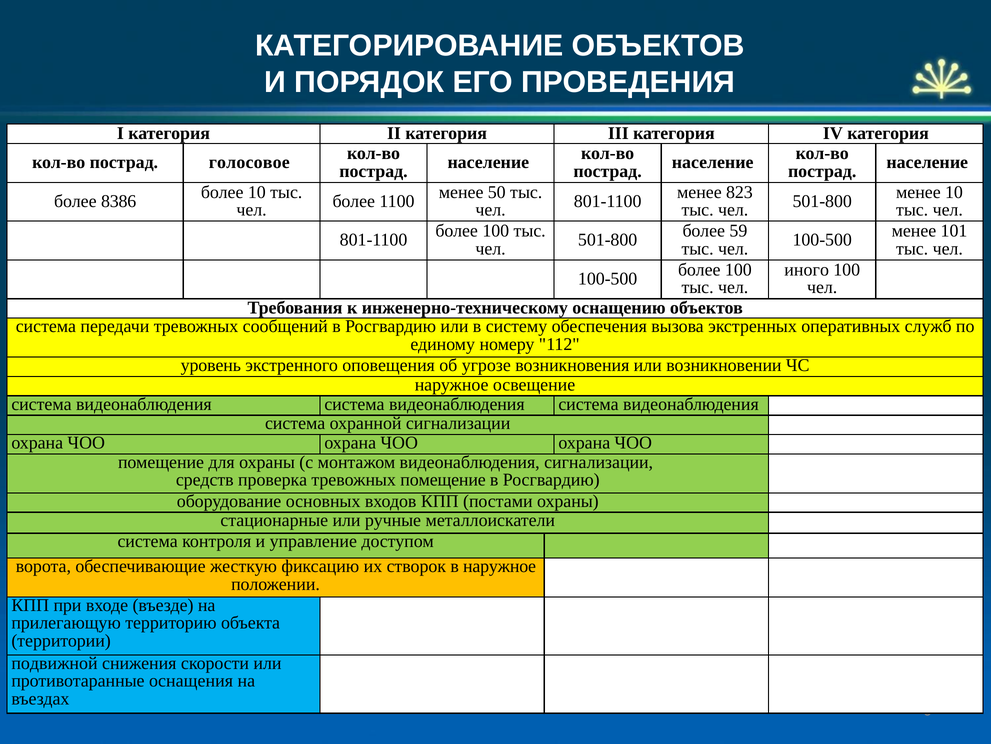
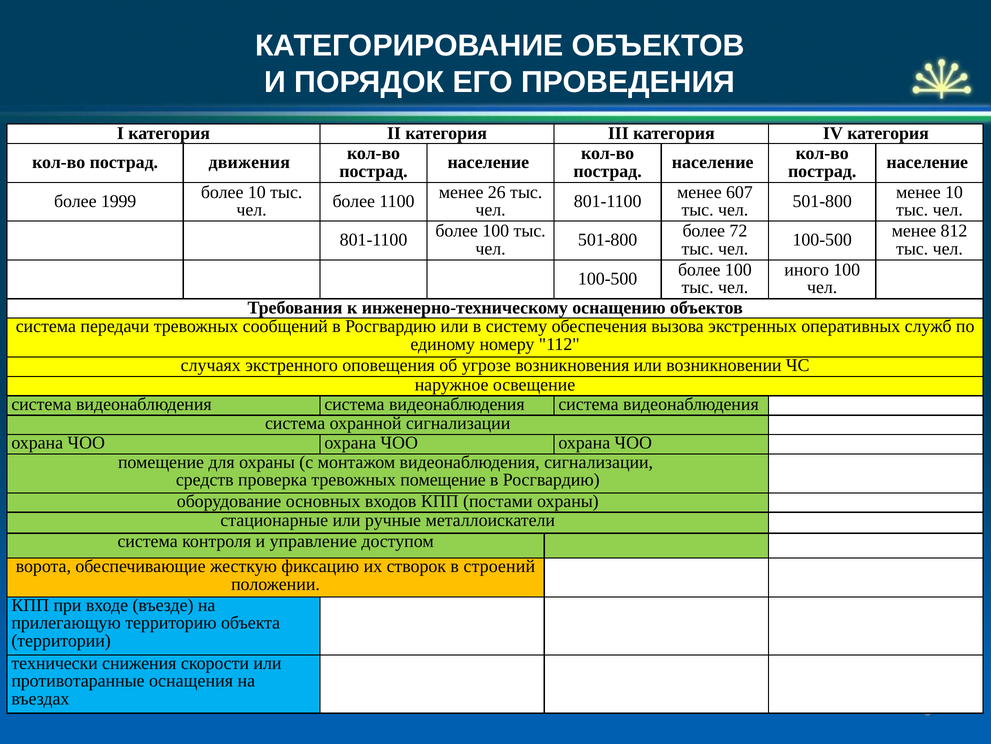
голосовое: голосовое -> движения (249, 162)
8386: 8386 -> 1999 (119, 201)
50: 50 -> 26 (497, 192)
823: 823 -> 607 (739, 192)
59: 59 -> 72 (738, 231)
101: 101 -> 812 (954, 231)
уровень: уровень -> случаях (211, 365)
в наружное: наружное -> строений (499, 566)
подвижной: подвижной -> технически (55, 663)
